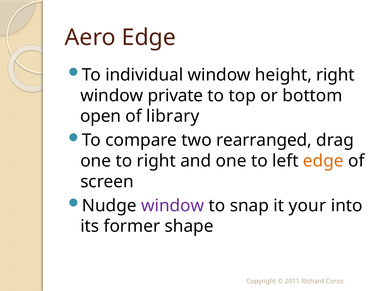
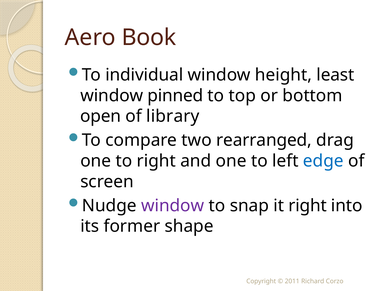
Aero Edge: Edge -> Book (149, 38)
height right: right -> least (335, 75)
private: private -> pinned (175, 96)
edge colour: orange -> blue (323, 161)
it your: your -> right (308, 206)
